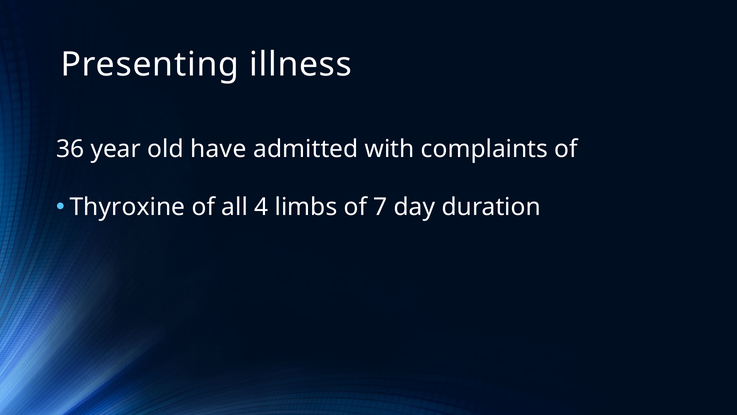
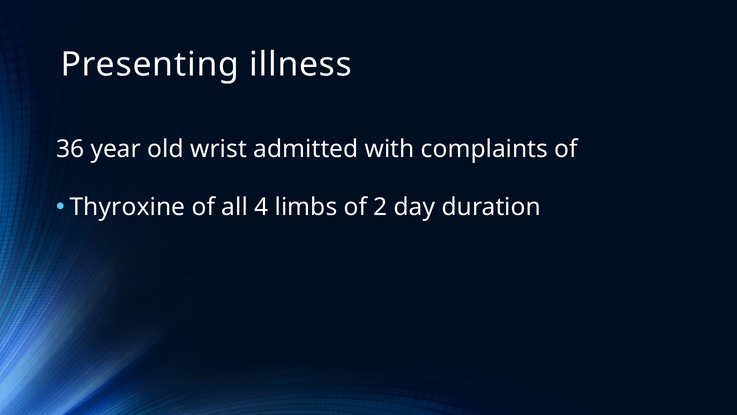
have: have -> wrist (219, 149)
7: 7 -> 2 (380, 207)
